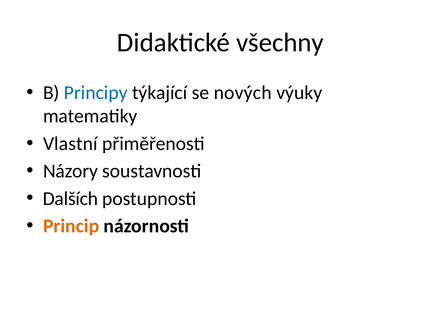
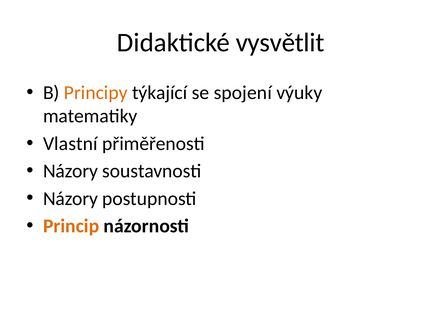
všechny: všechny -> vysvětlit (280, 43)
Principy colour: blue -> orange (96, 93)
nových: nových -> spojení (243, 93)
Dalších: Dalších -> Názory (70, 198)
